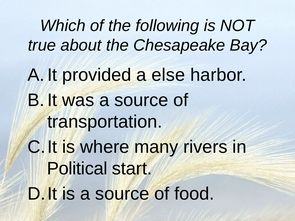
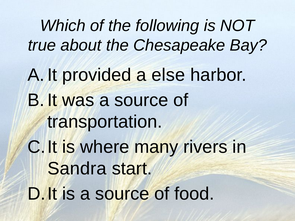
Political: Political -> Sandra (77, 169)
